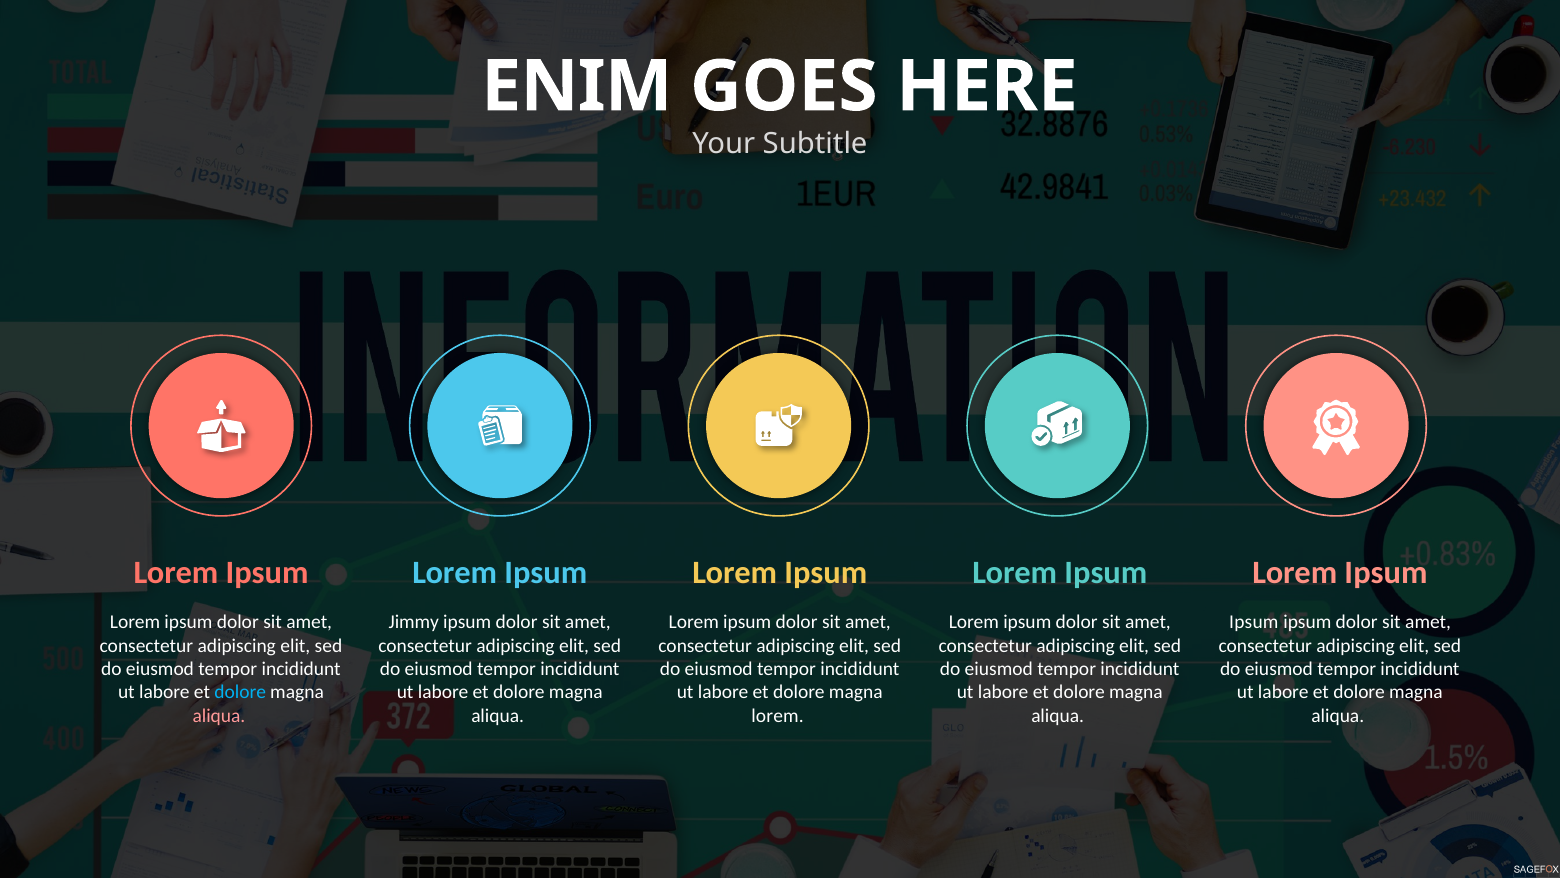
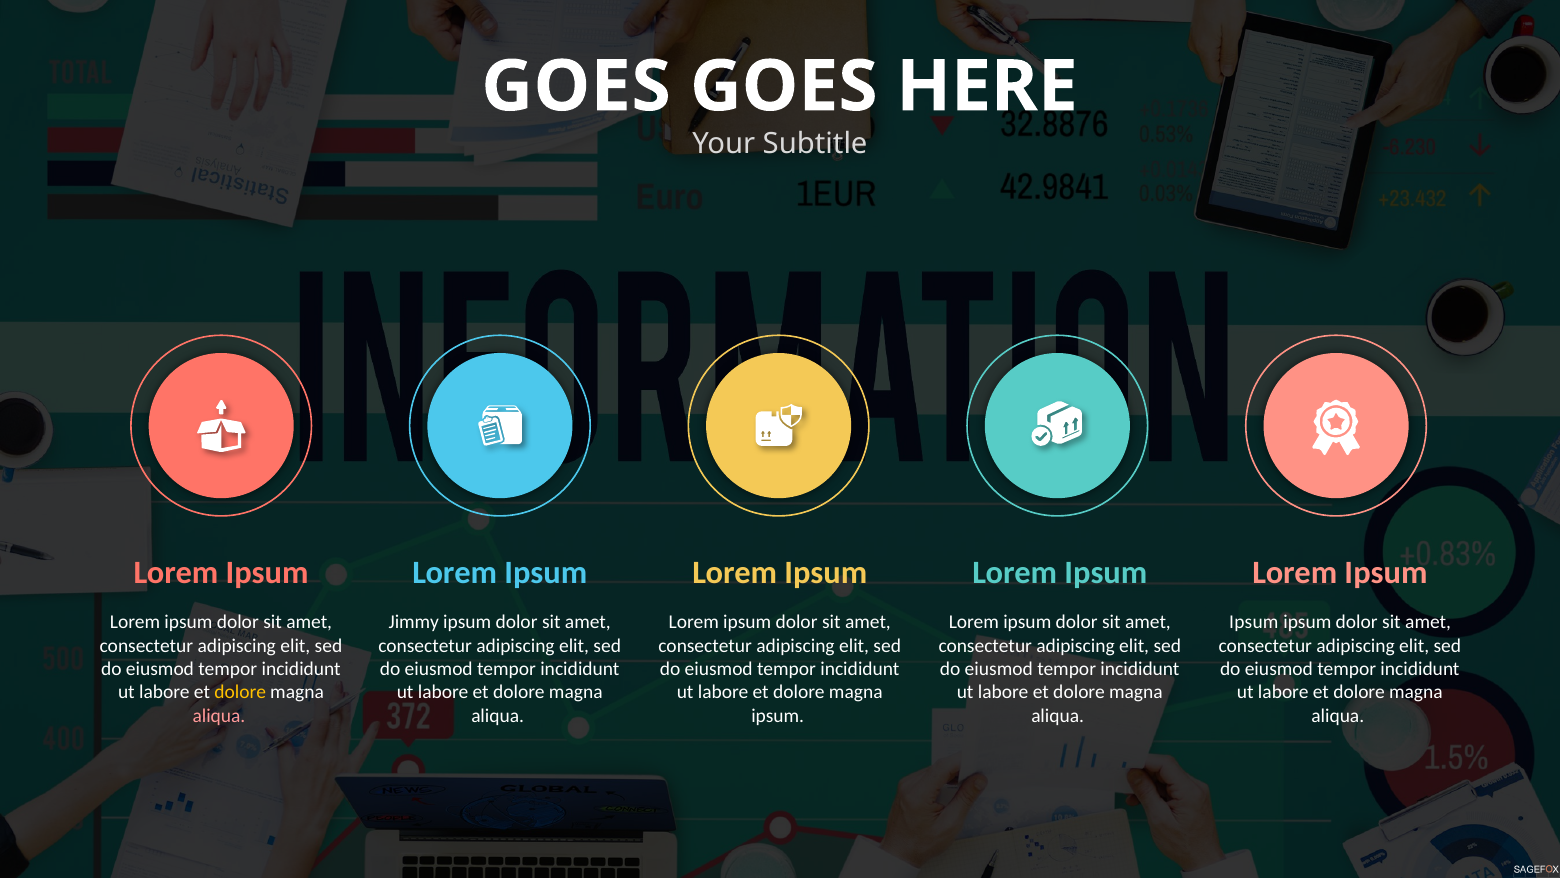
ENIM: ENIM -> GOES (576, 87)
dolore colour: light blue -> yellow (240, 692)
lorem: lorem -> ipsum (778, 716)
